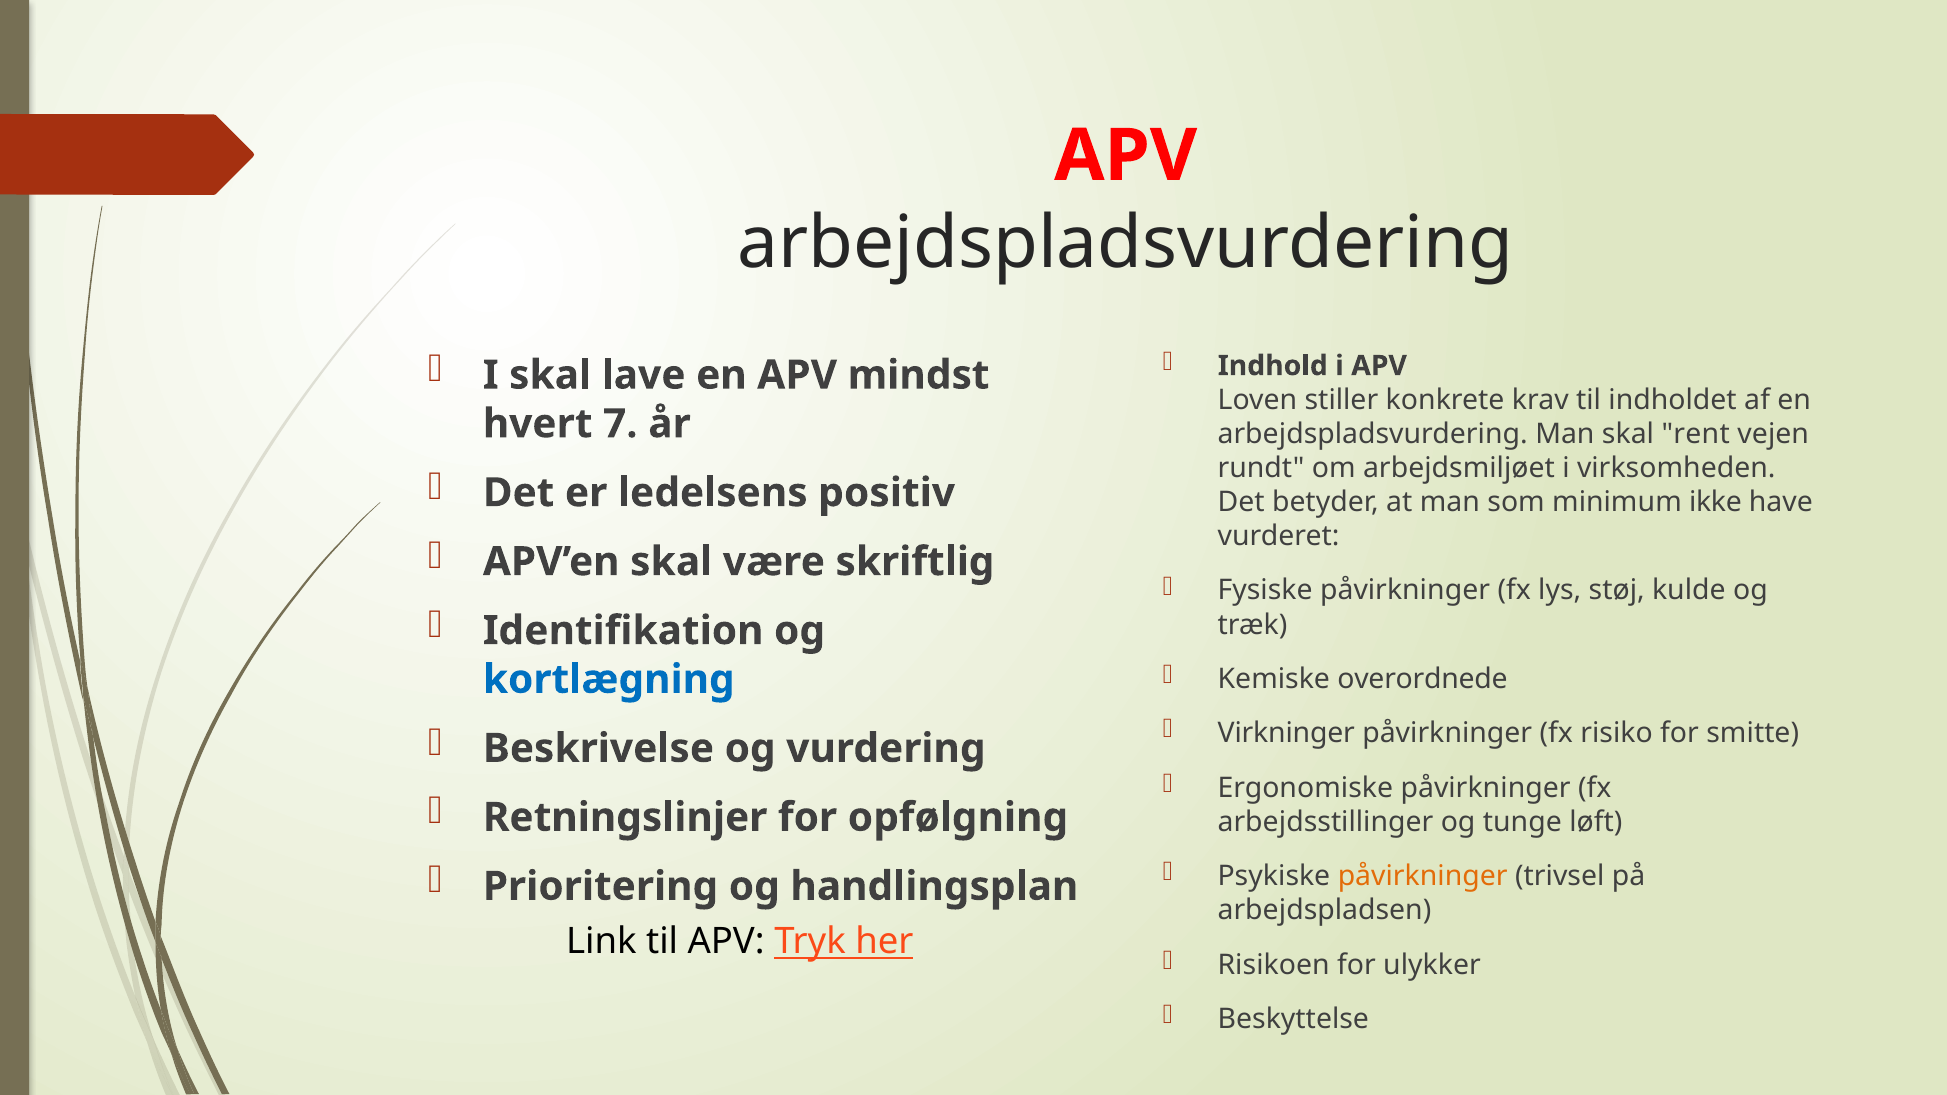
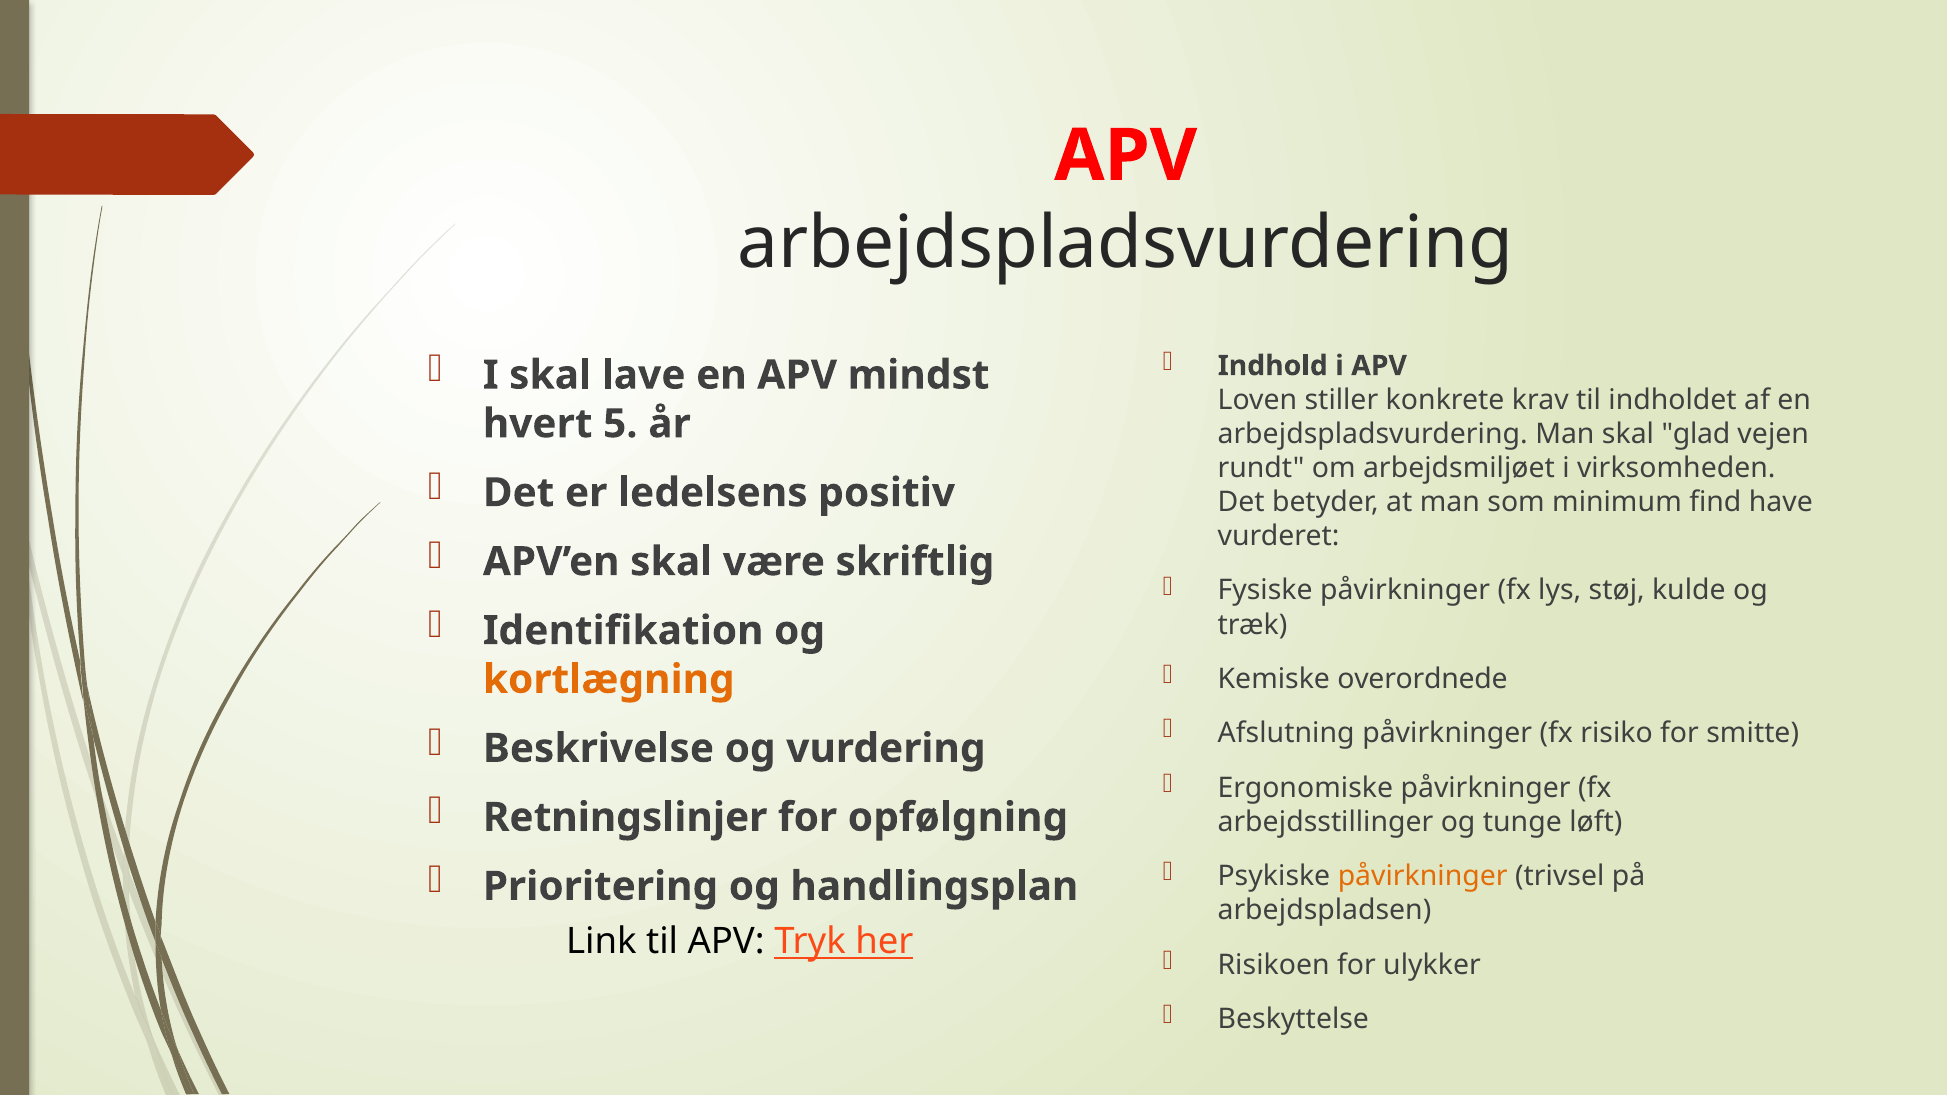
7: 7 -> 5 (620, 424)
rent: rent -> glad (1696, 434)
ikke: ikke -> find (1715, 502)
kortlægning colour: blue -> orange (609, 680)
Virkninger: Virkninger -> Afslutning (1286, 734)
